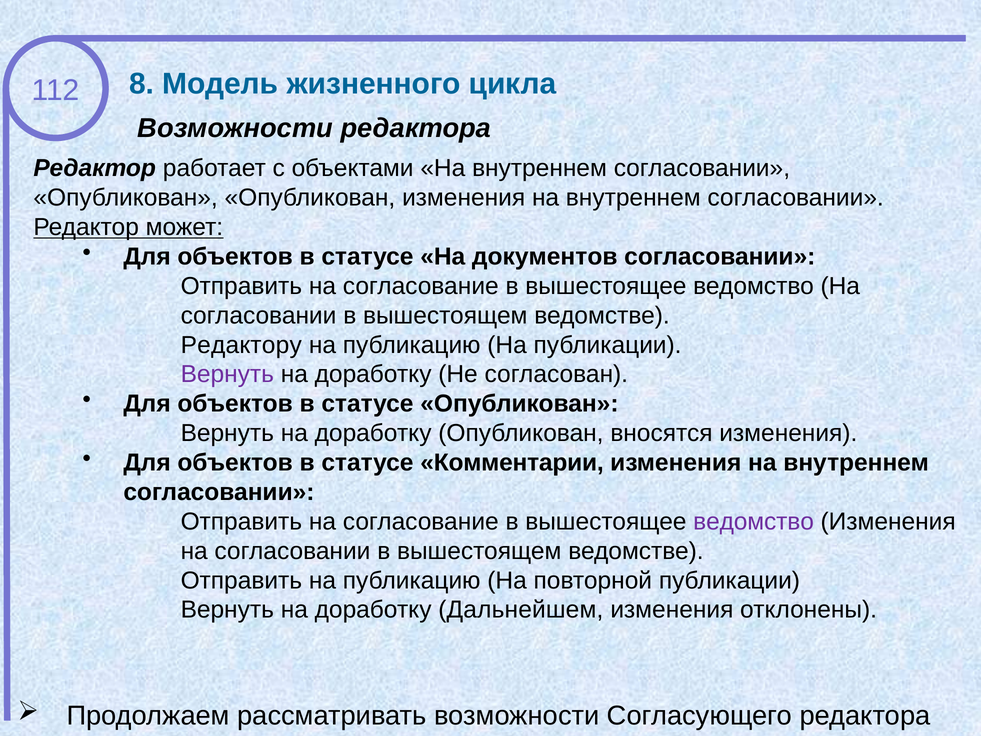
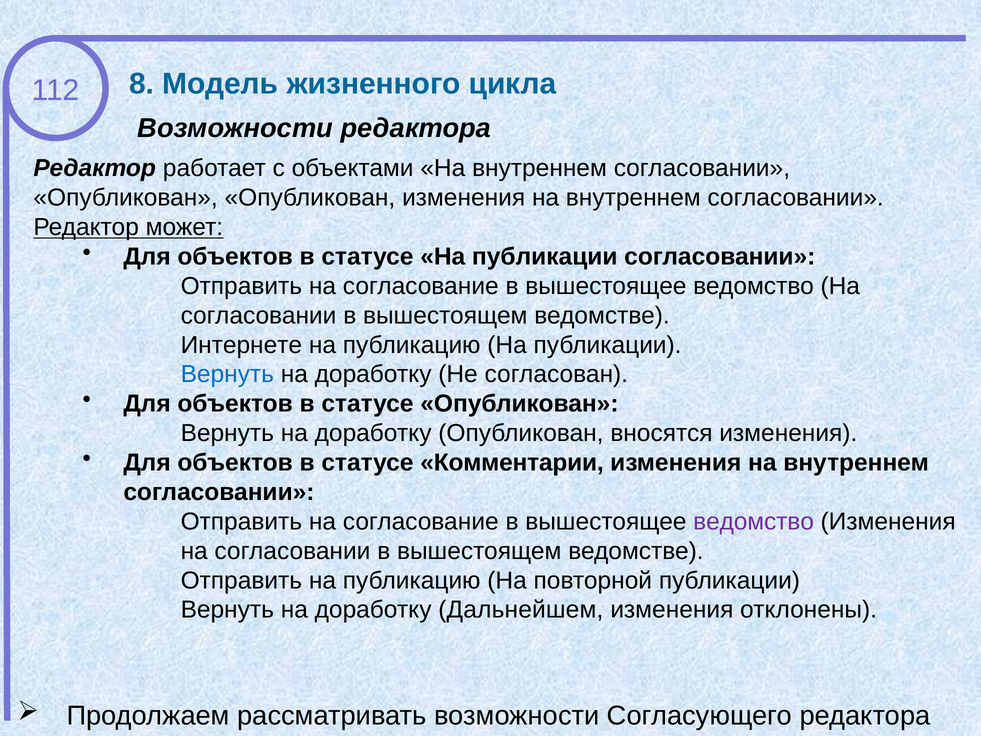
статусе На документов: документов -> публикации (545, 257)
Редактору: Редактору -> Интернете (241, 345)
Вернуть colour: purple -> blue (227, 374)
